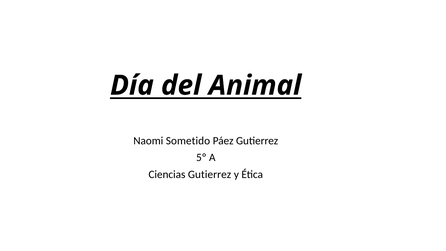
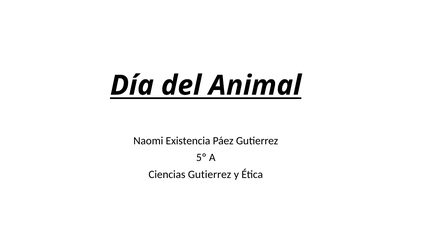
Sometido: Sometido -> Existencia (188, 141)
